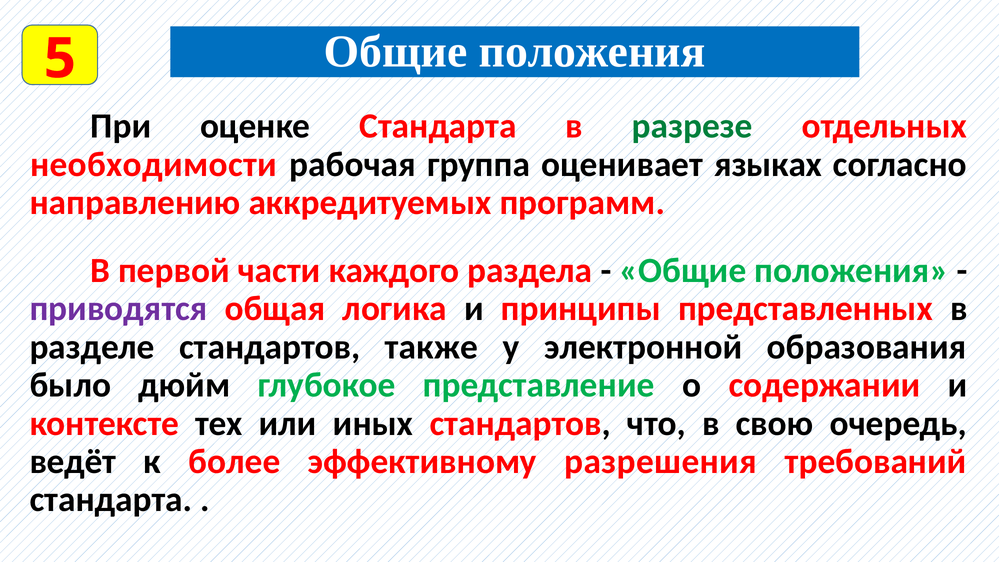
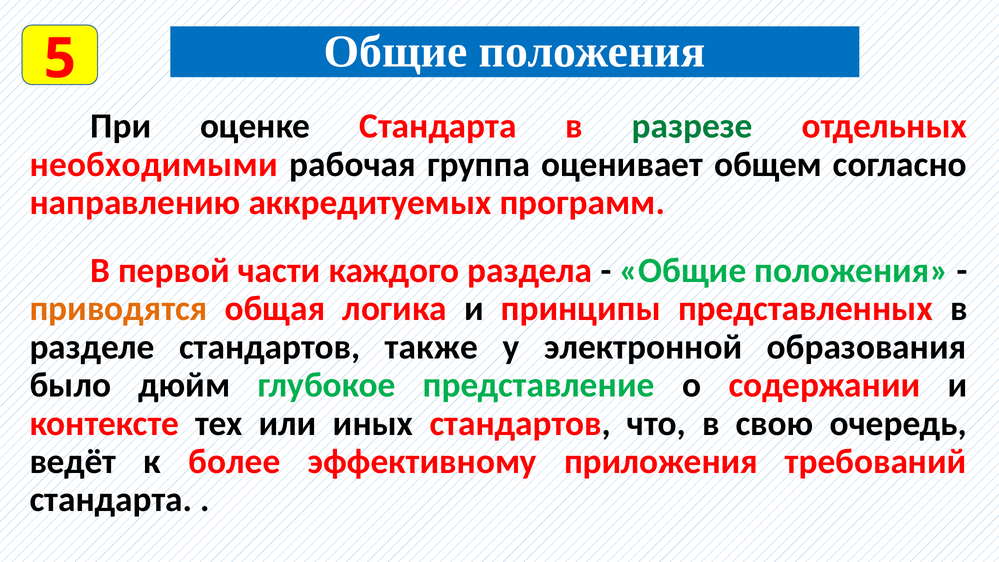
необходимости: необходимости -> необходимыми (154, 164)
языках: языках -> общем (768, 164)
приводятся colour: purple -> orange (119, 309)
разрешения: разрешения -> приложения (661, 462)
